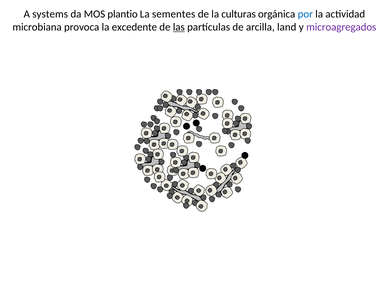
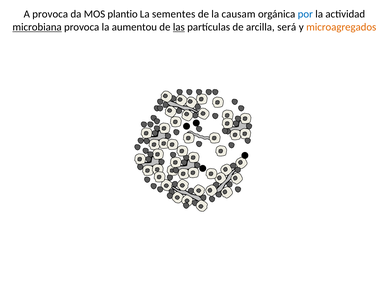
A systems: systems -> provoca (50, 14)
culturas: culturas -> causam (238, 14)
microbiana underline: none -> present (37, 27)
excedente: excedente -> aumentou (134, 27)
land: land -> será (287, 27)
microagregados colour: purple -> orange (341, 27)
